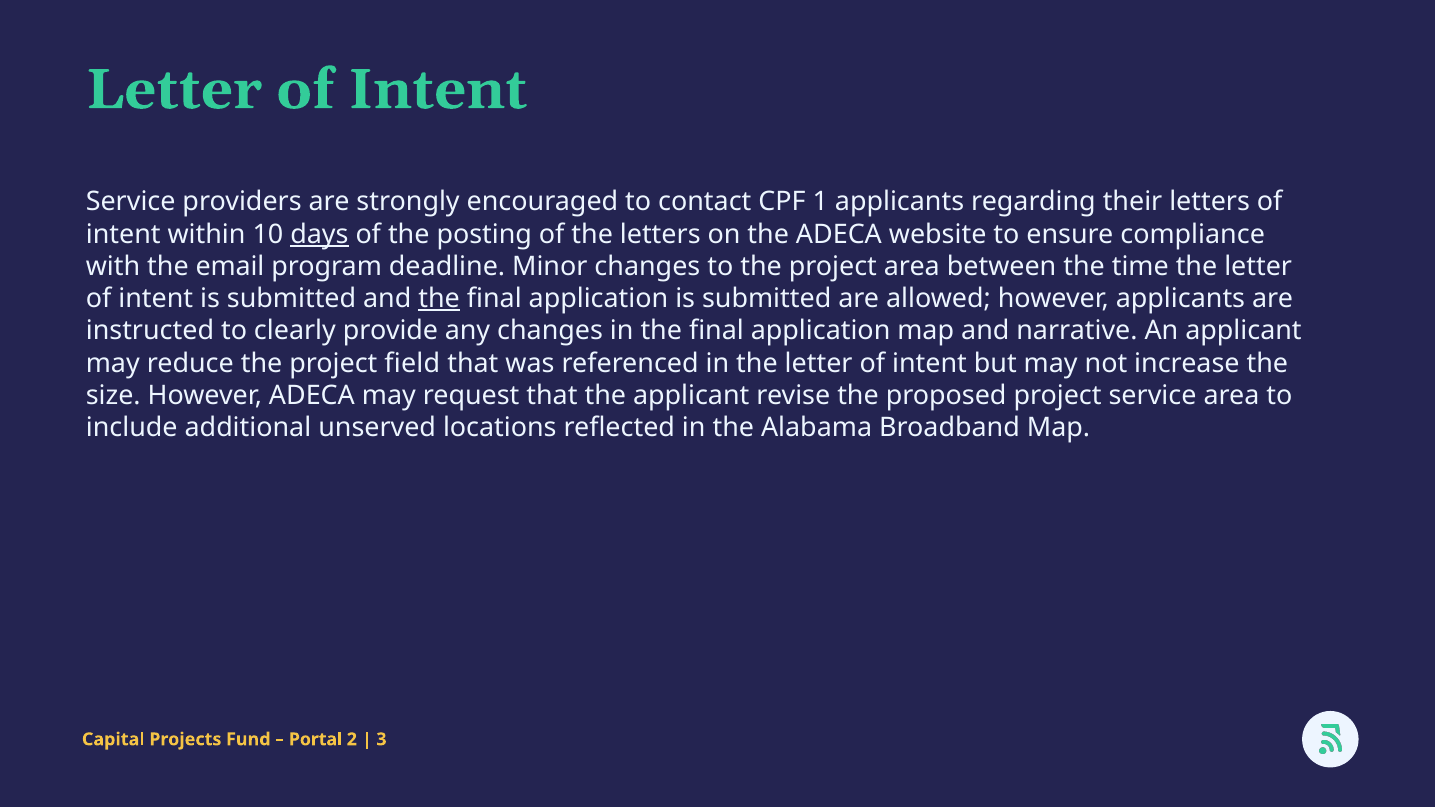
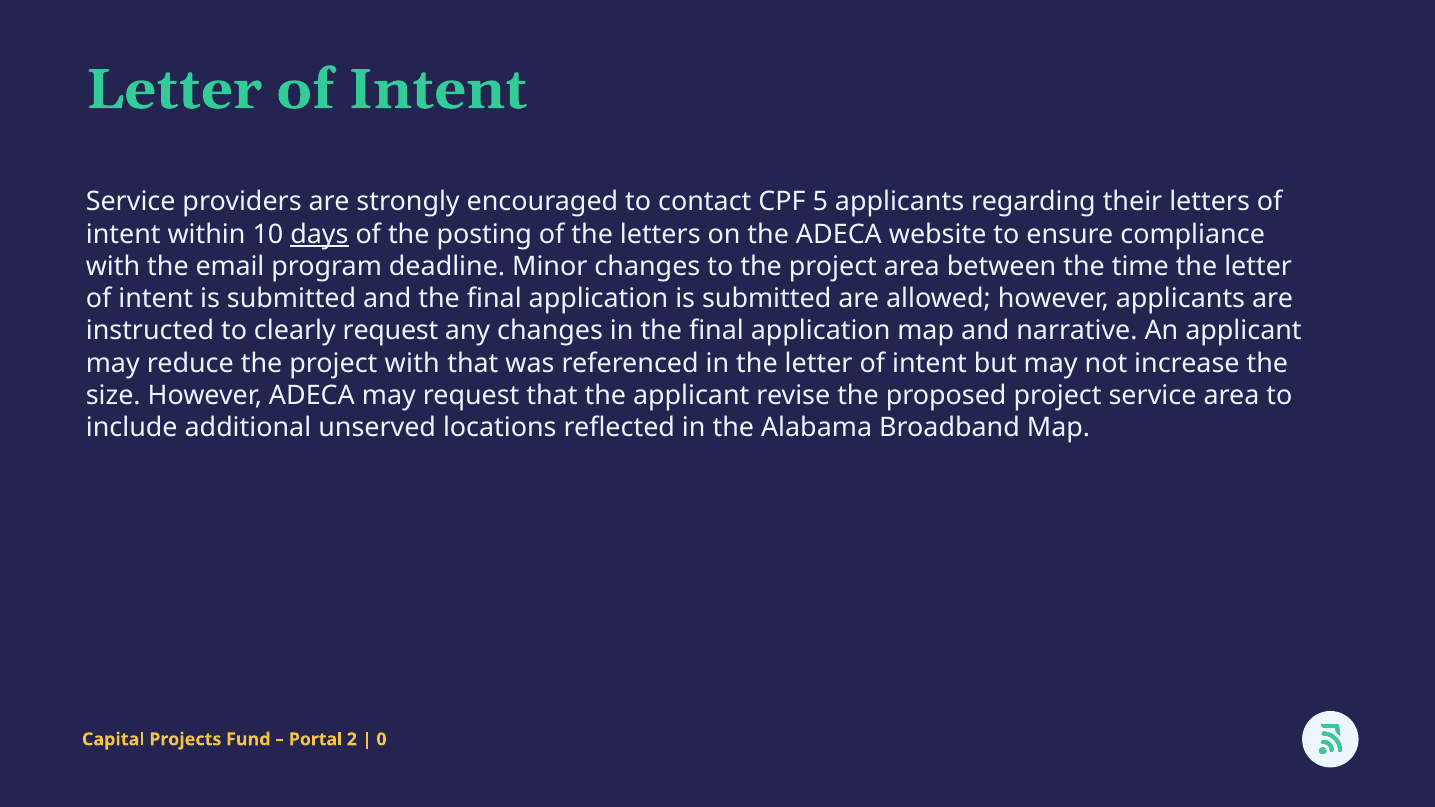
1: 1 -> 5 (820, 202)
the underline: present -> none (439, 299)
clearly provide: provide -> request (390, 331)
project field: field -> with (412, 363)
3: 3 -> 0 (381, 740)
